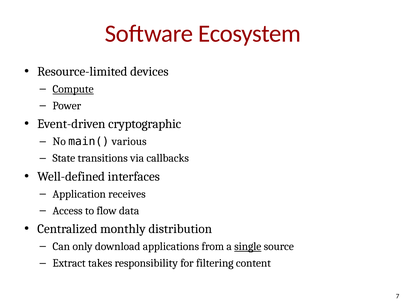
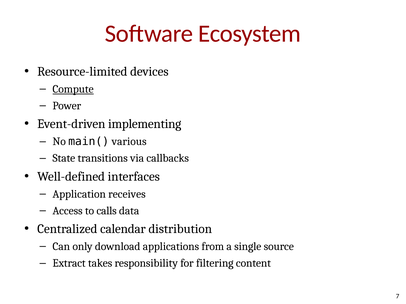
cryptographic: cryptographic -> implementing (145, 124)
flow: flow -> calls (107, 211)
monthly: monthly -> calendar (123, 229)
single underline: present -> none (248, 247)
